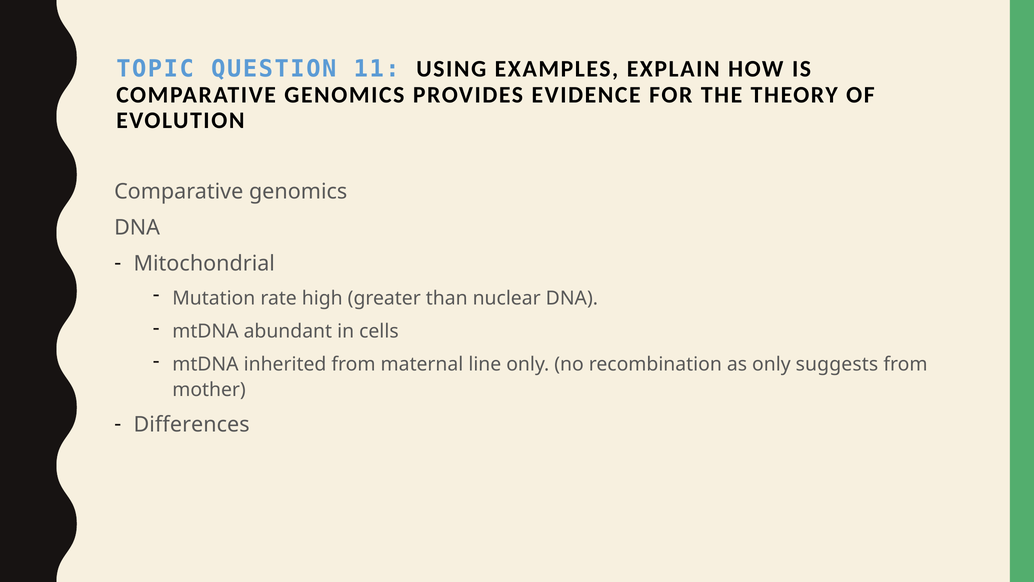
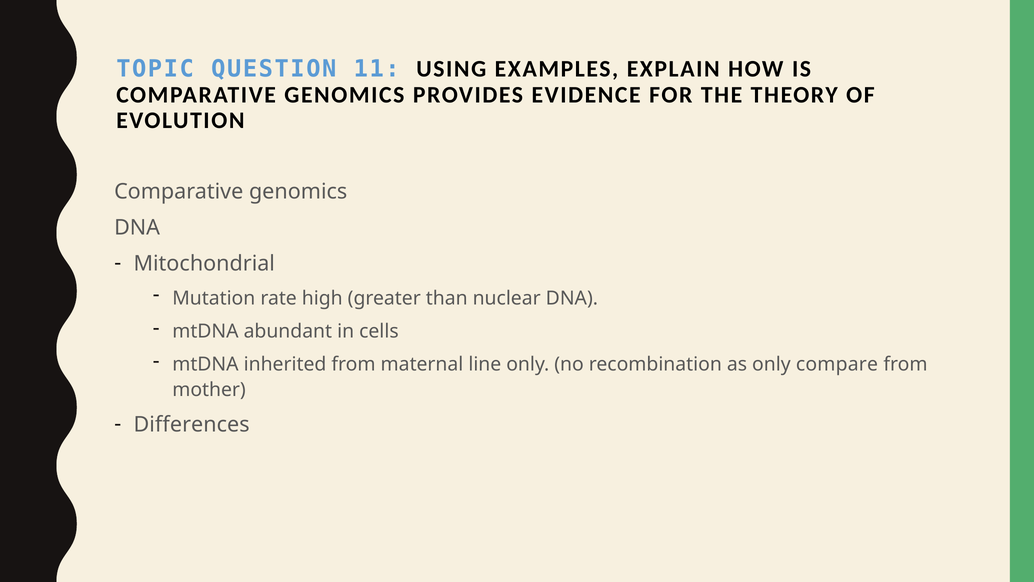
suggests: suggests -> compare (837, 364)
